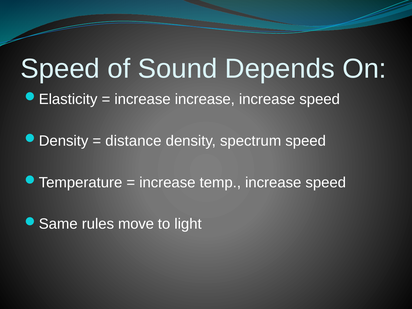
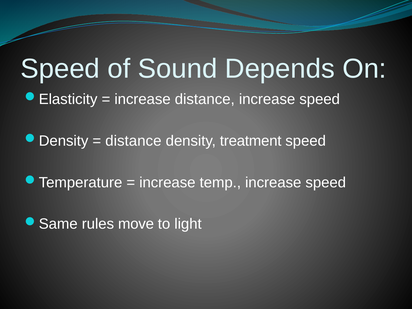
increase: increase -> distance (205, 99)
spectrum: spectrum -> treatment (251, 141)
